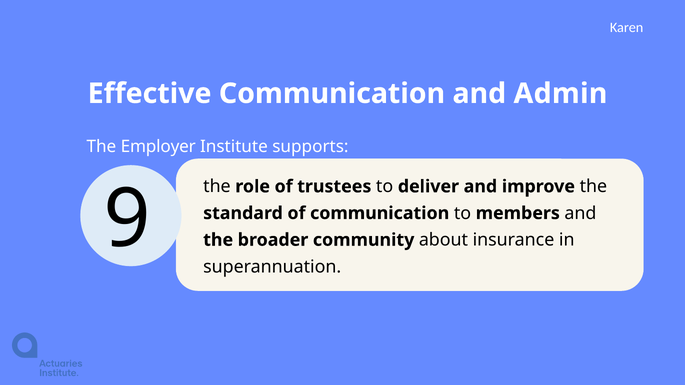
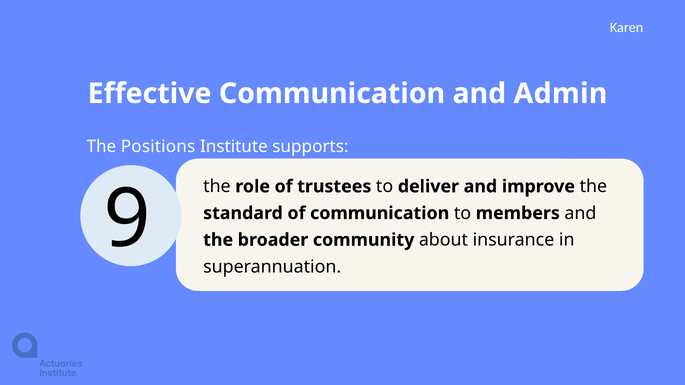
Employer: Employer -> Positions (158, 147)
